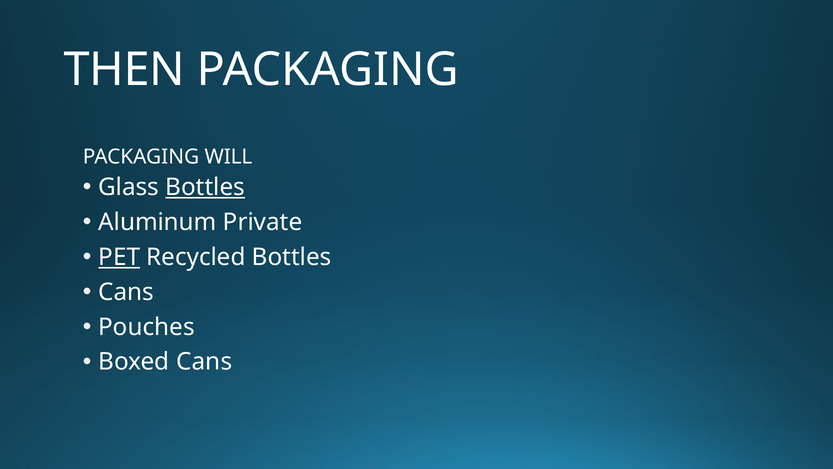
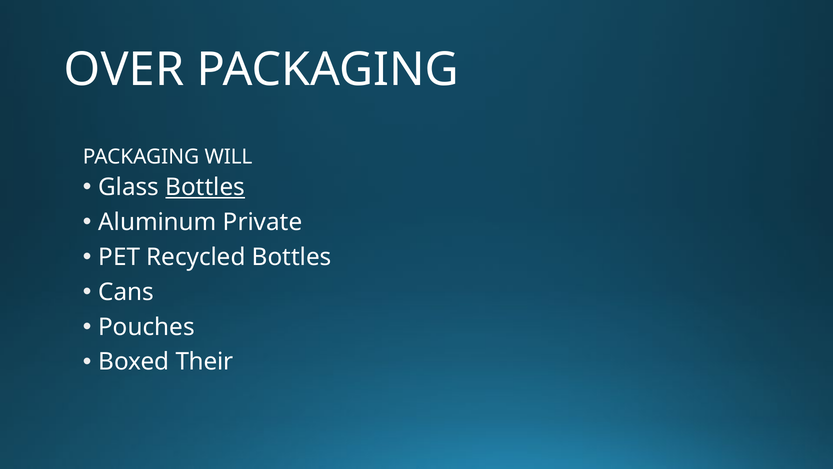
THEN: THEN -> OVER (124, 70)
PET underline: present -> none (119, 257)
Boxed Cans: Cans -> Their (204, 362)
